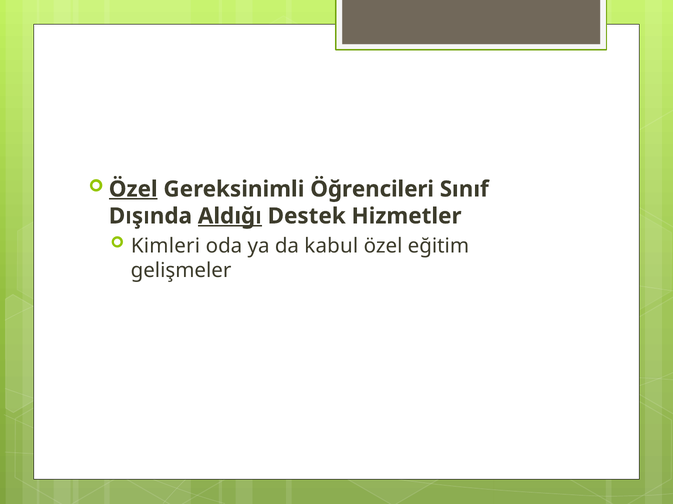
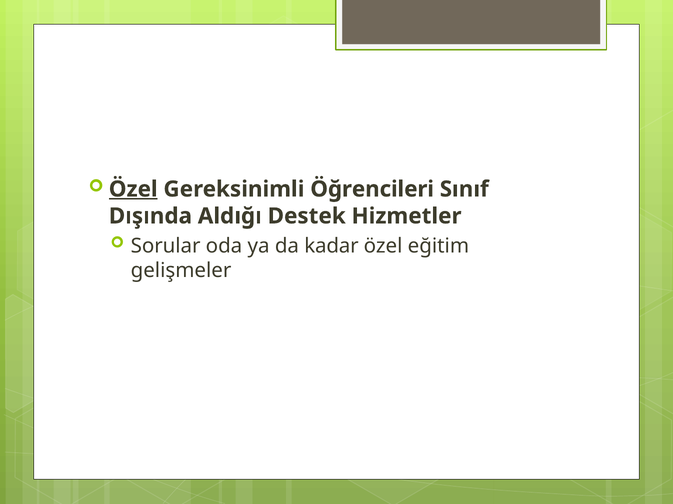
Aldığı underline: present -> none (230, 216)
Kimleri: Kimleri -> Sorular (166, 246)
kabul: kabul -> kadar (332, 246)
